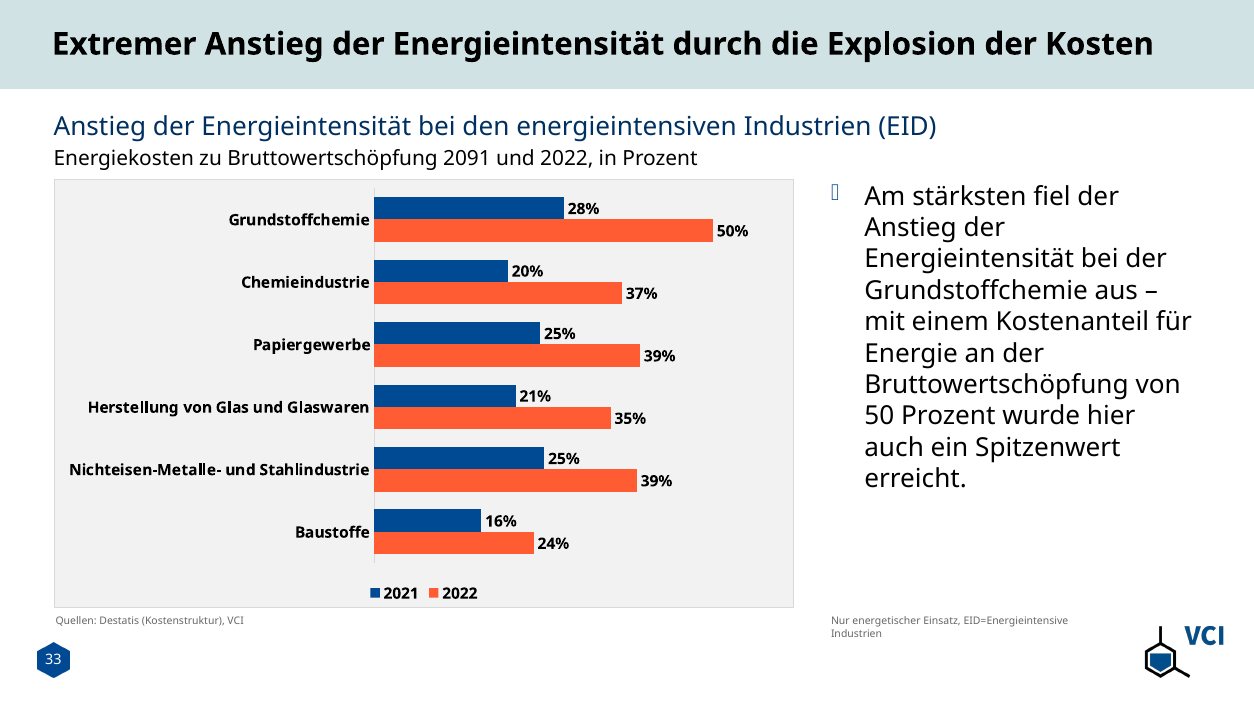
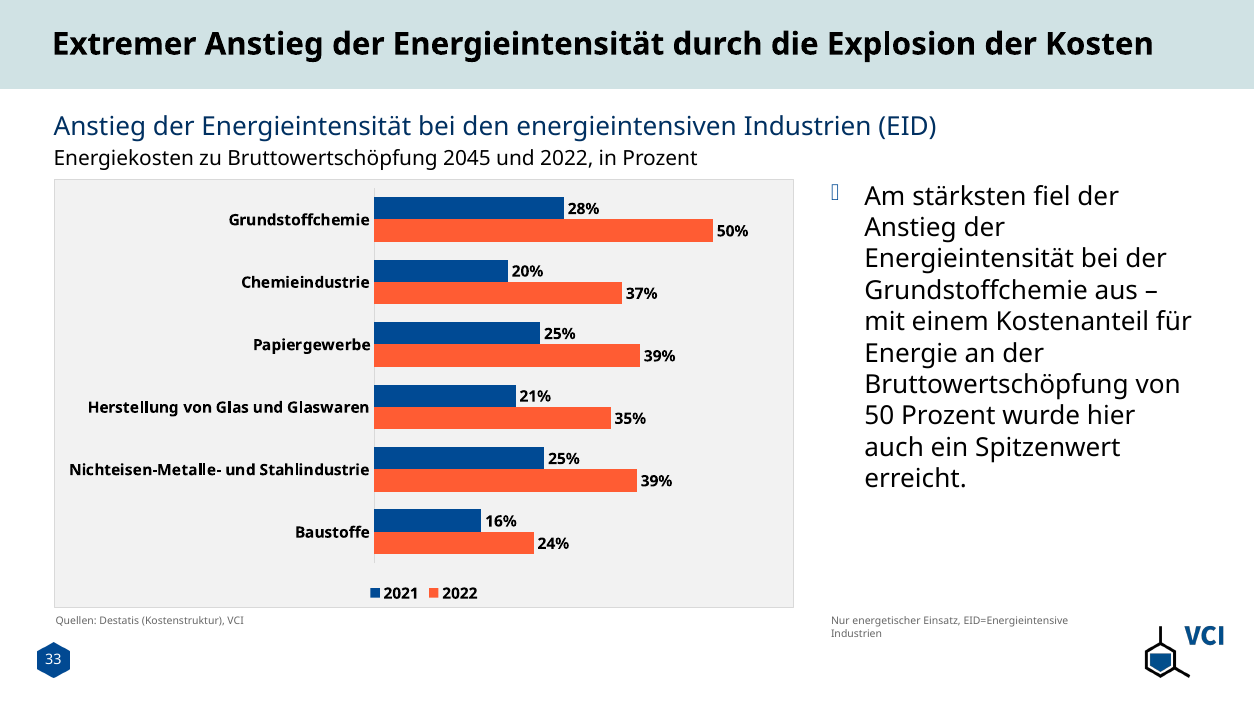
2091: 2091 -> 2045 (467, 159)
